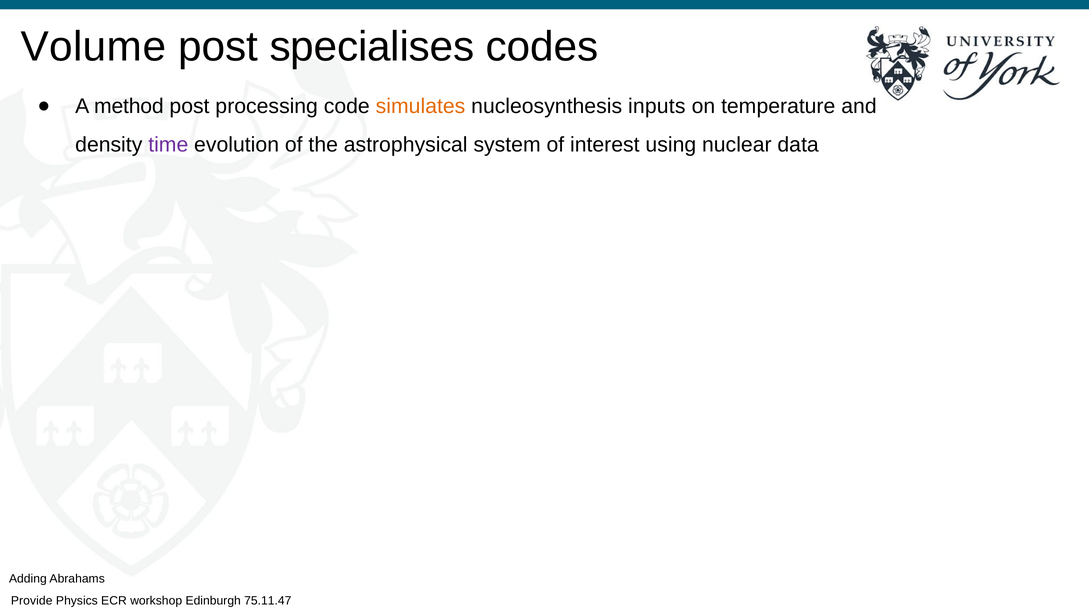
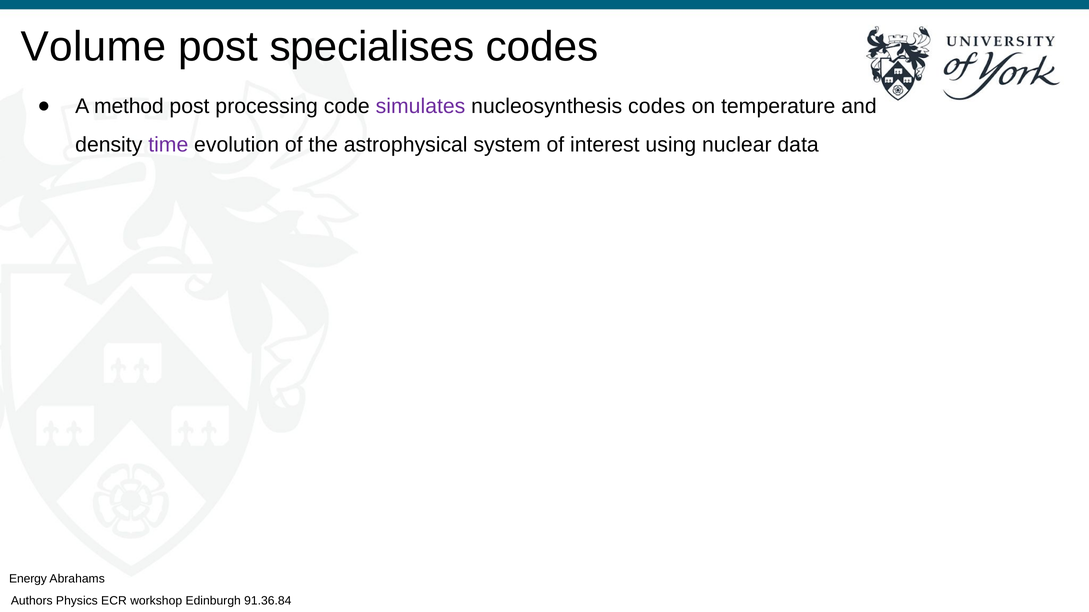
simulates colour: orange -> purple (421, 107)
nucleosynthesis inputs: inputs -> codes (657, 107)
Adding: Adding -> Energy (28, 579)
Provide: Provide -> Authors (32, 601)
75.11.47: 75.11.47 -> 91.36.84 (268, 601)
